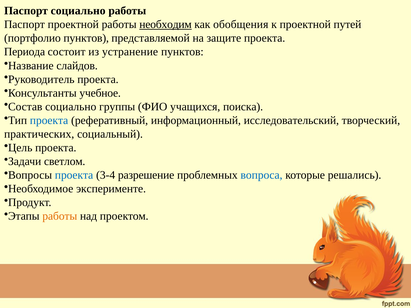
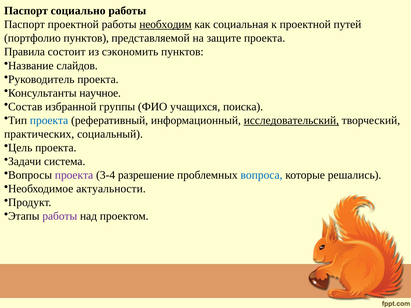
обобщения: обобщения -> социальная (241, 25)
Периода: Периода -> Правила (25, 52)
устранение: устранение -> сэкономить (130, 52)
учебное: учебное -> научное (100, 93)
Состав социально: социально -> избранной (71, 107)
исследовательский underline: none -> present (291, 120)
светлом: светлом -> система (65, 162)
проекта colour: blue -> purple (74, 175)
эксперименте: эксперименте -> актуальности (111, 189)
работы colour: orange -> purple (60, 216)
